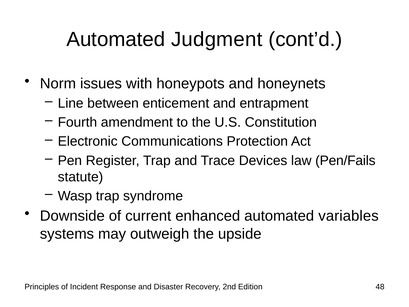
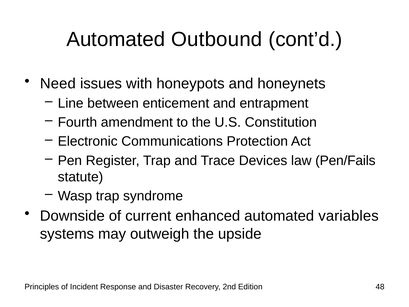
Judgment: Judgment -> Outbound (217, 39)
Norm: Norm -> Need (58, 84)
